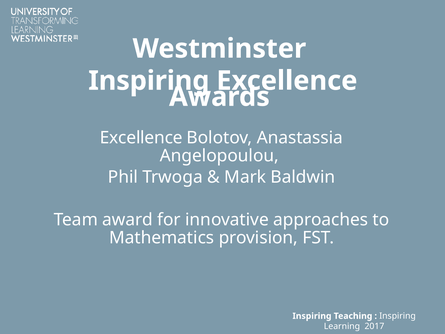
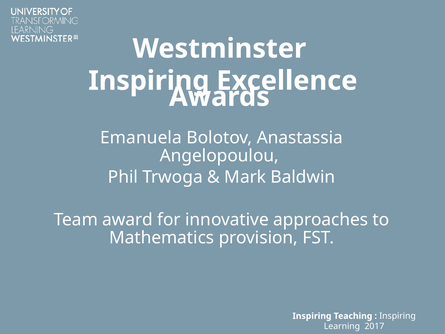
Excellence: Excellence -> Emanuela (141, 138)
